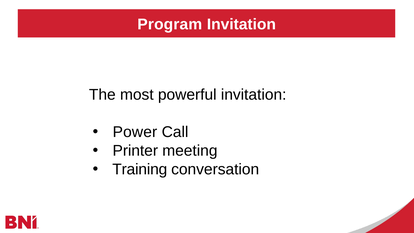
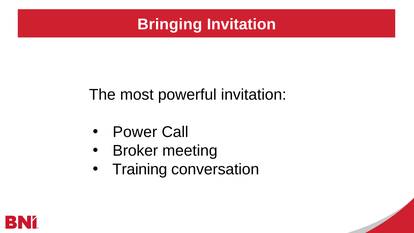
Program: Program -> Bringing (170, 24)
Printer: Printer -> Broker (135, 151)
